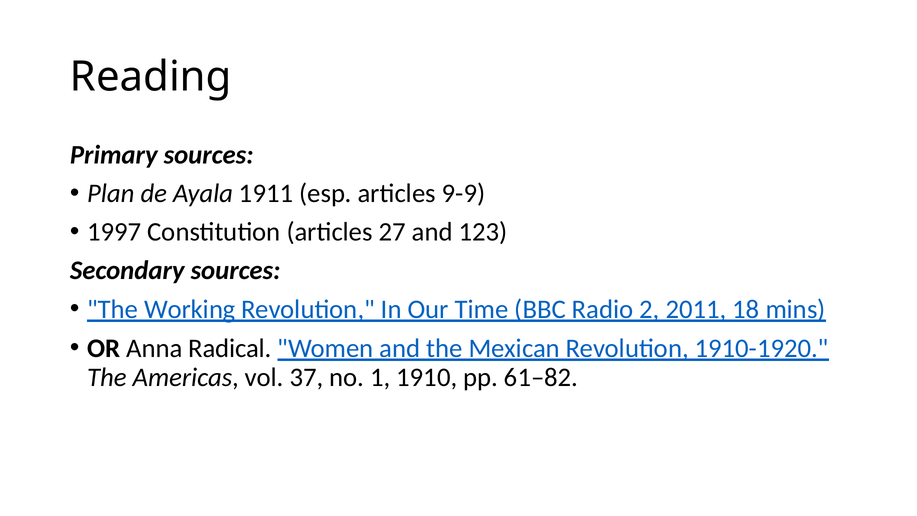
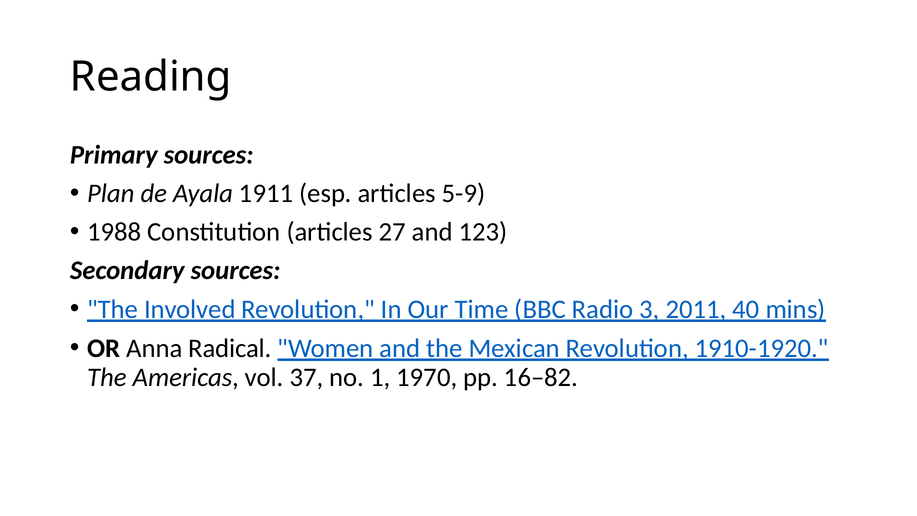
9-9: 9-9 -> 5-9 (464, 193)
1997: 1997 -> 1988 (114, 232)
Working: Working -> Involved (190, 309)
2: 2 -> 3 (650, 309)
18: 18 -> 40 (746, 309)
1910: 1910 -> 1970 (427, 377)
61–82: 61–82 -> 16–82 (541, 377)
